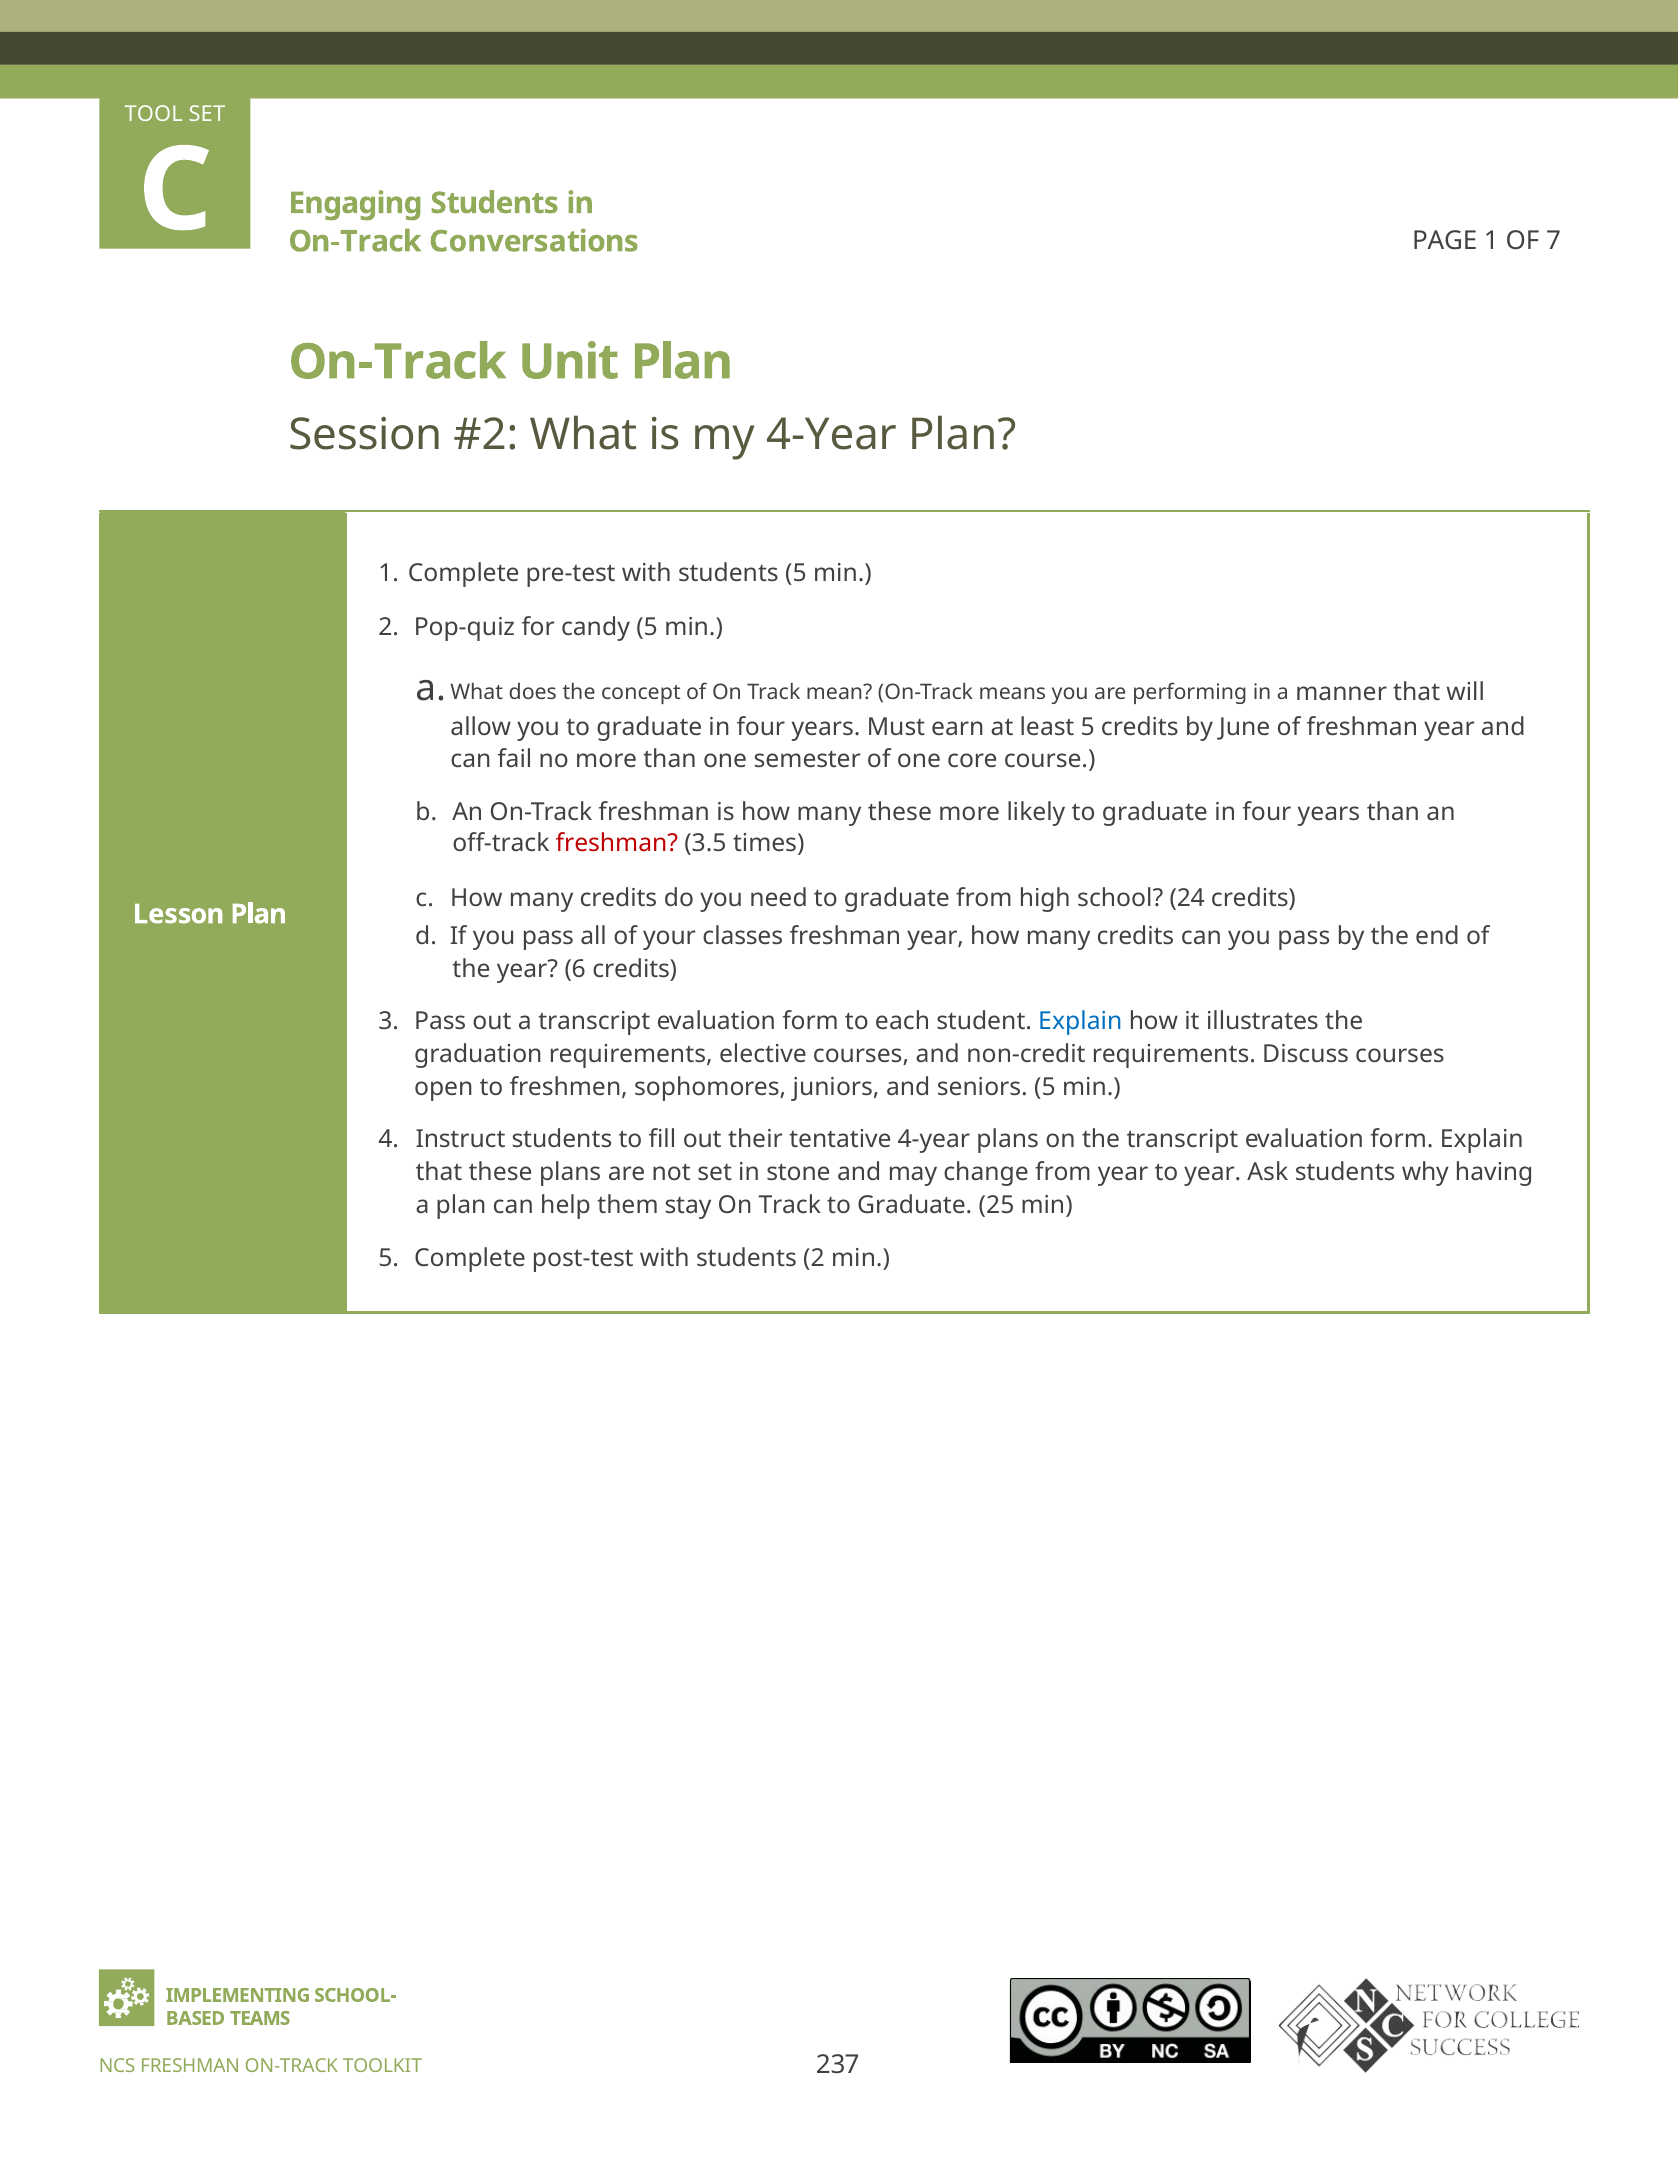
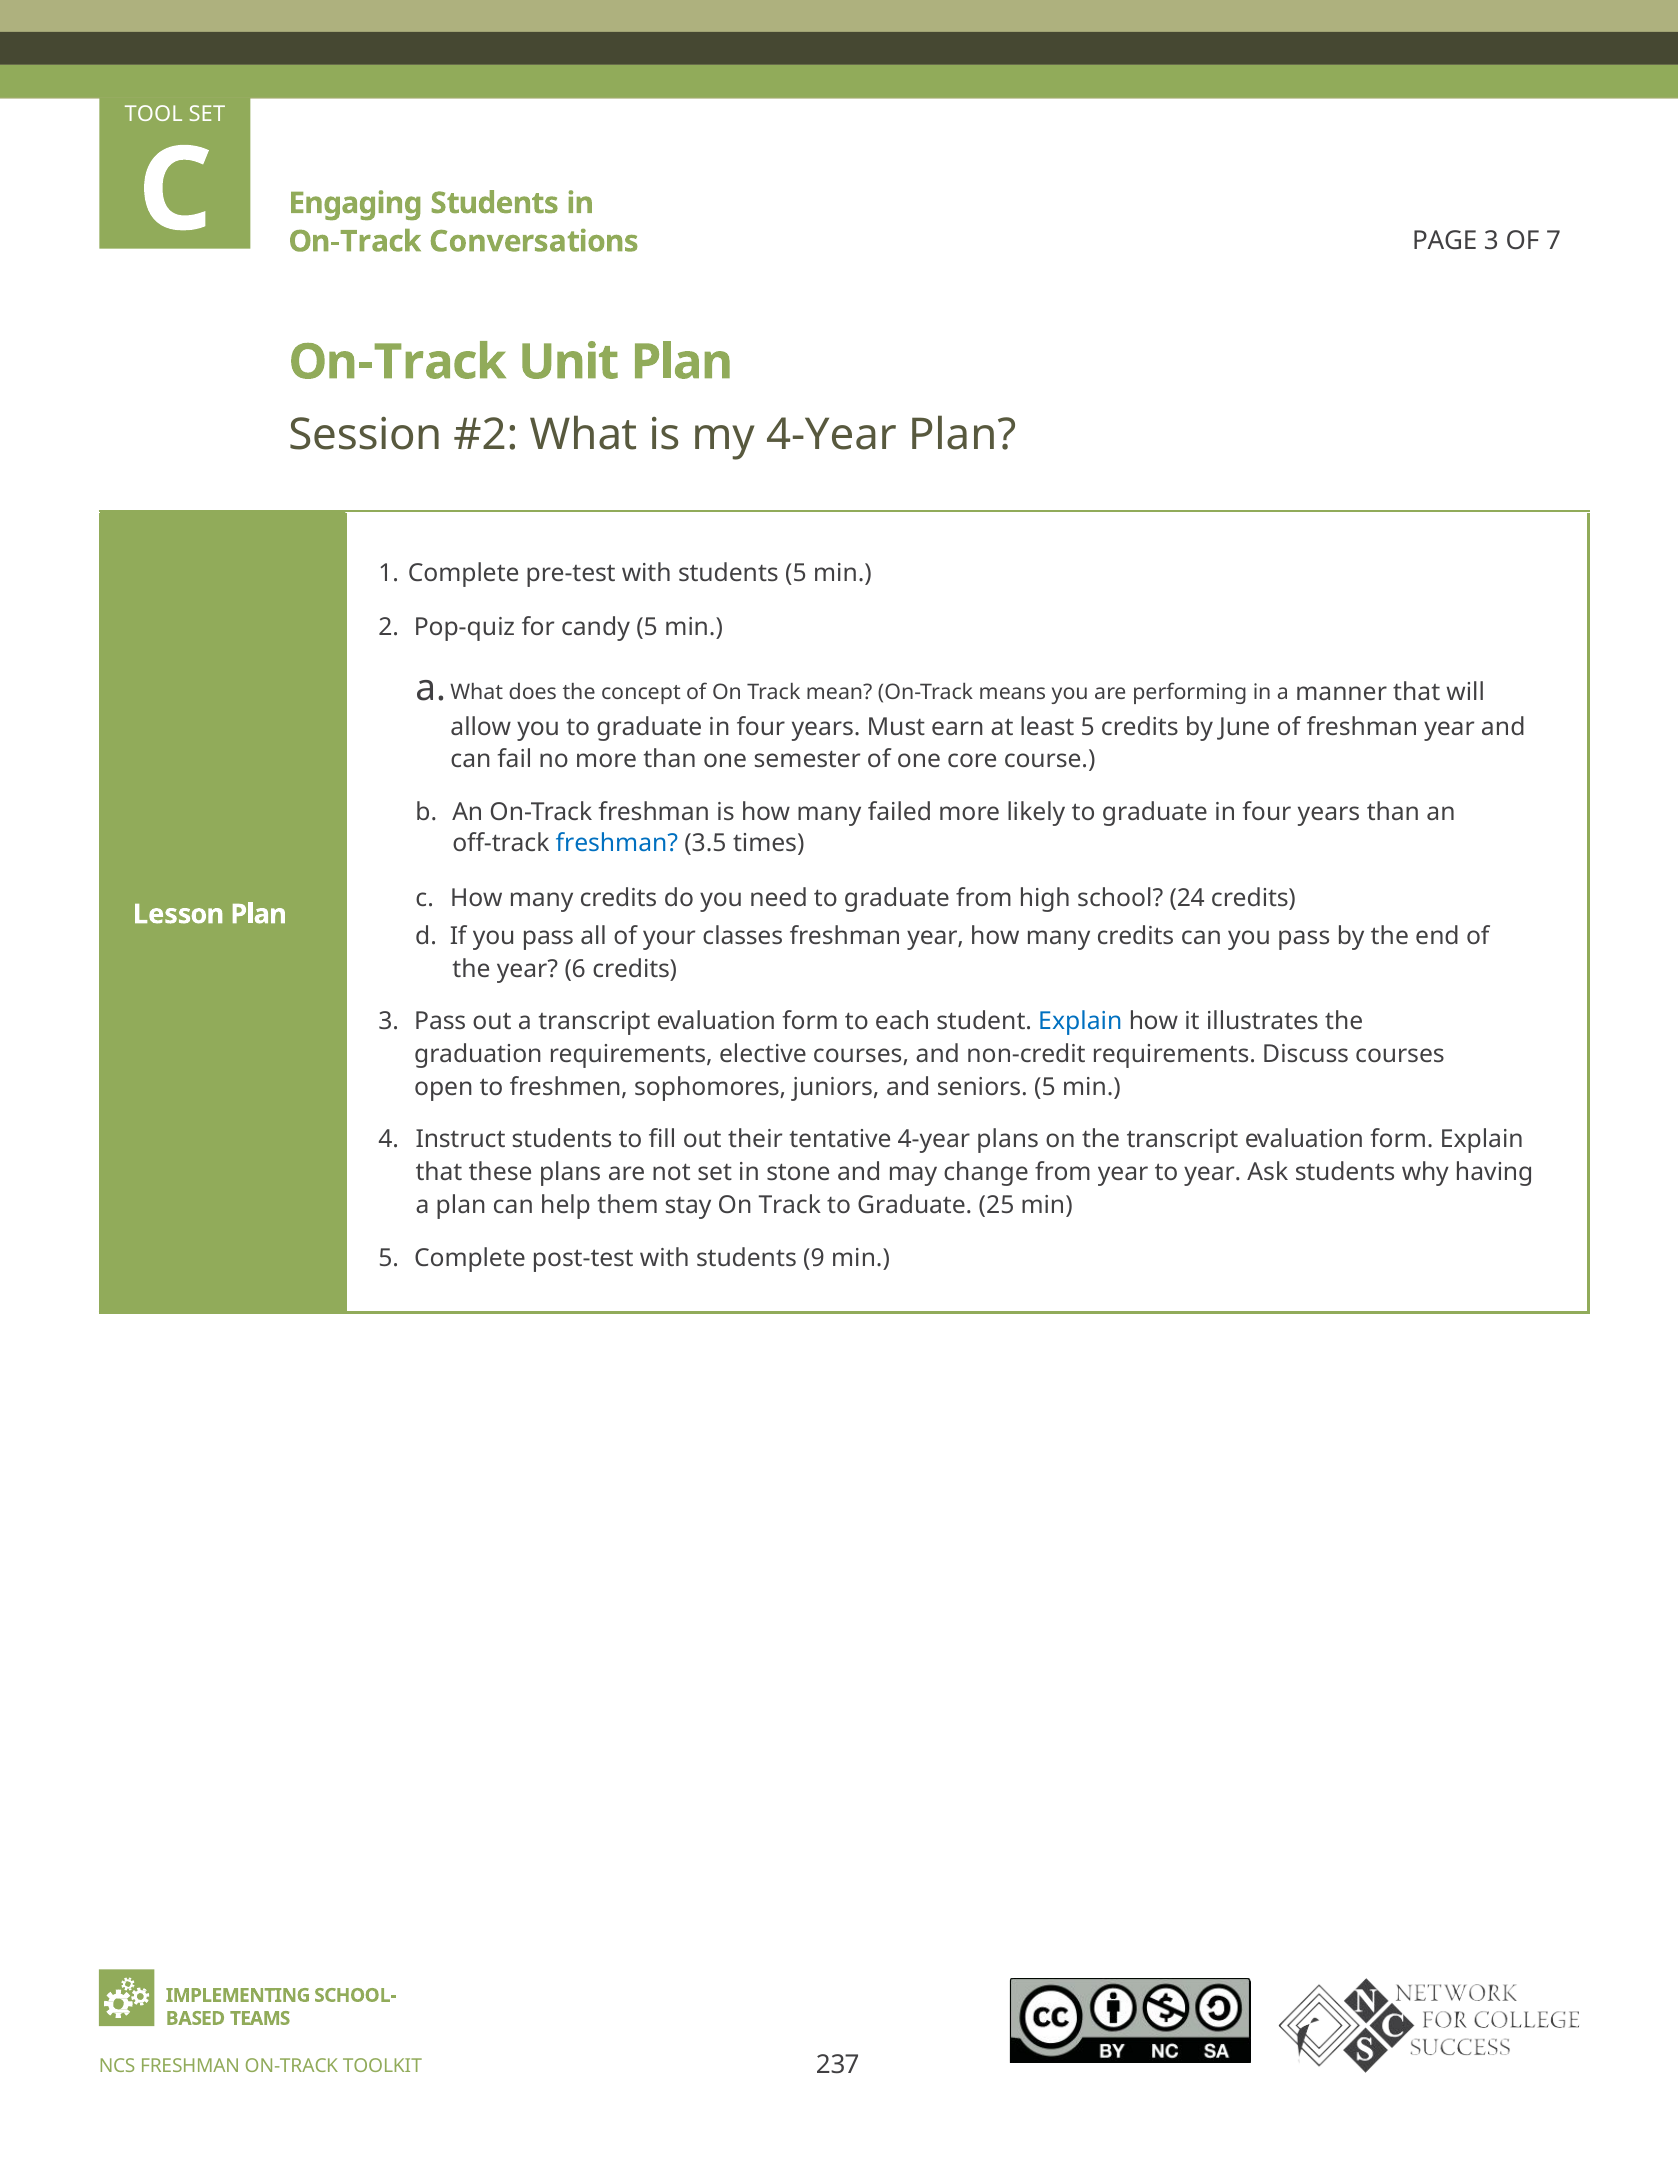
PAGE 1: 1 -> 3 (1491, 241)
many these: these -> failed (900, 813)
freshman colour: red -> blue (617, 844)
students 2: 2 -> 9 (814, 1258)
